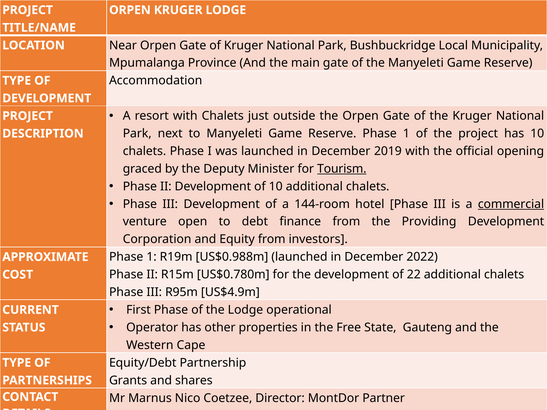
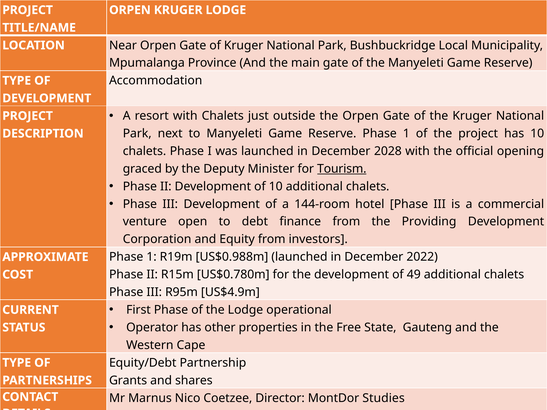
2019: 2019 -> 2028 (388, 151)
commercial underline: present -> none (511, 204)
22: 22 -> 49 (414, 275)
Partner: Partner -> Studies (384, 398)
